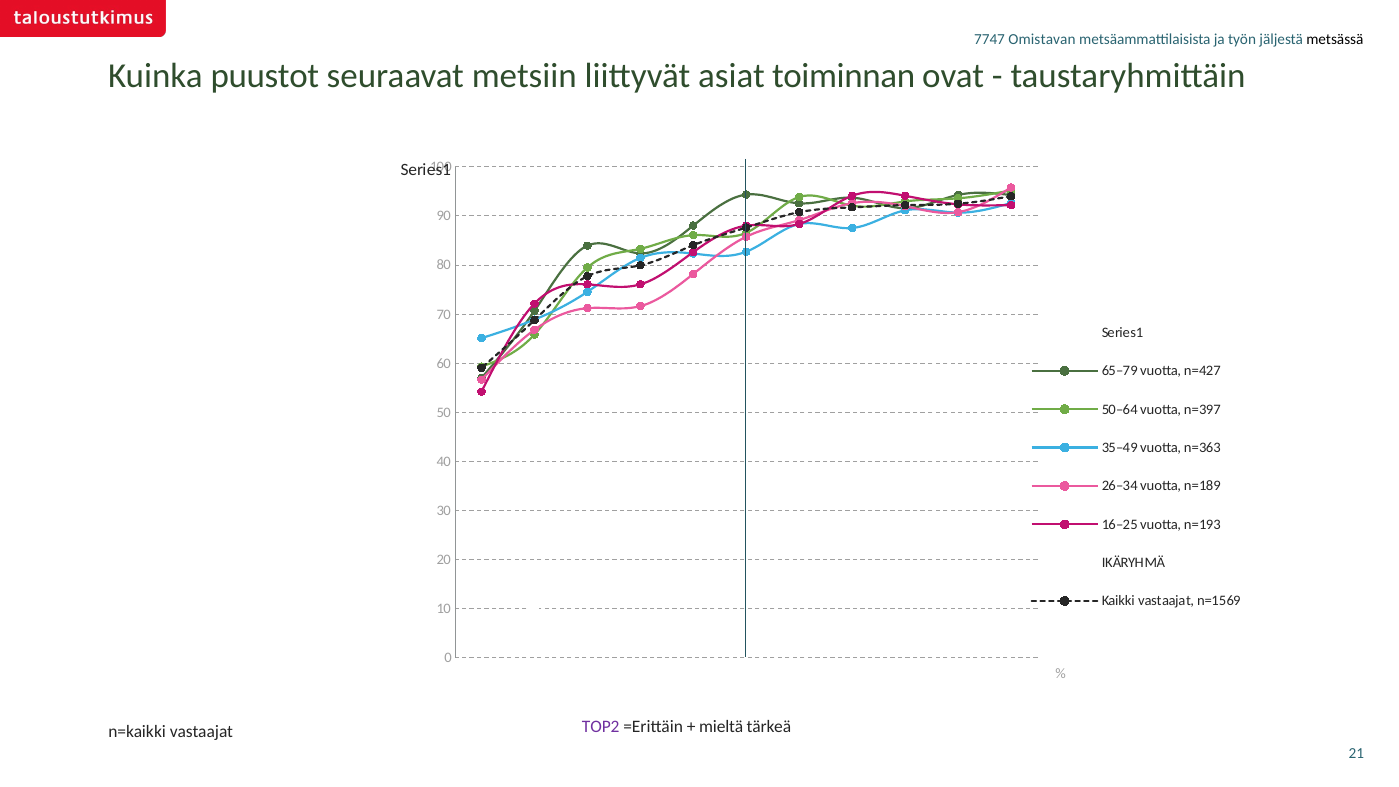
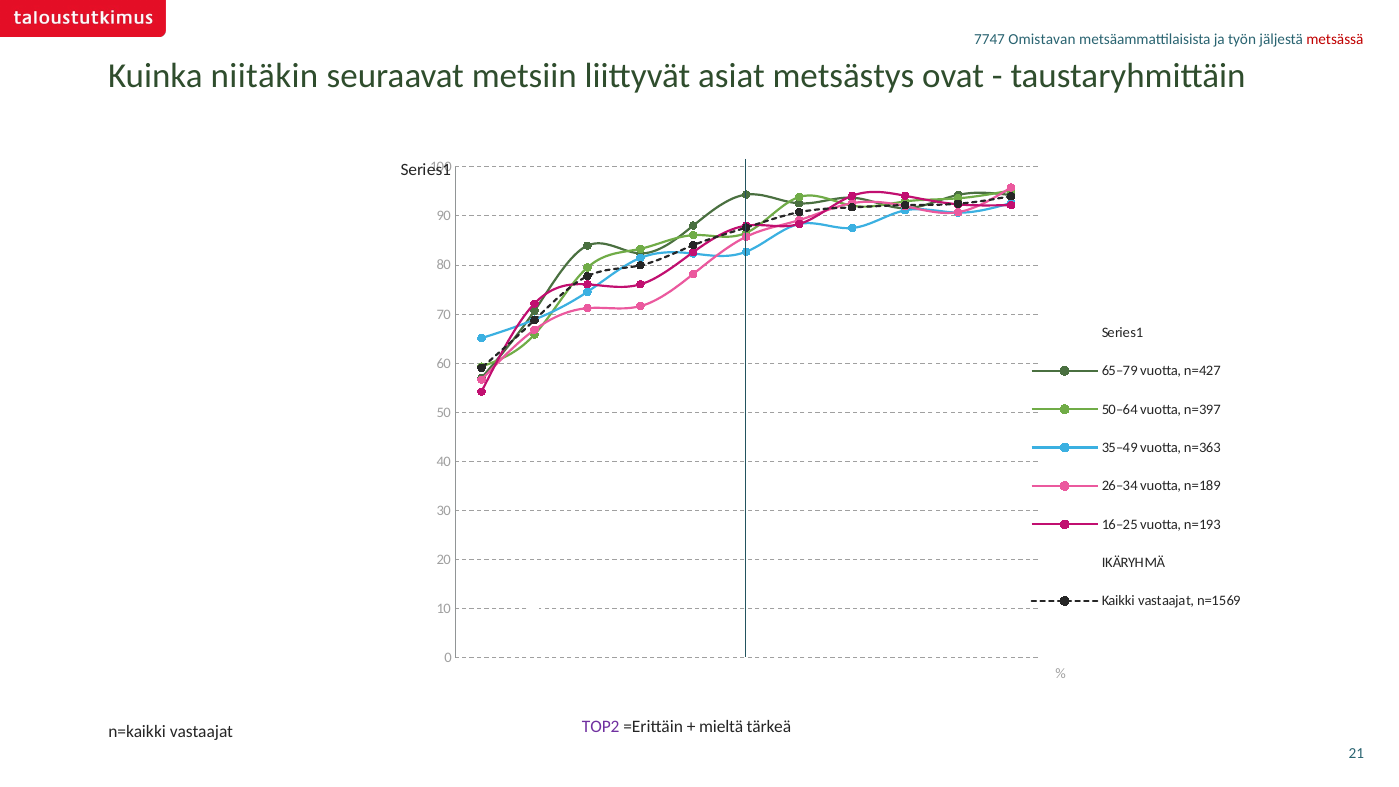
metsässä colour: black -> red (1335, 39)
puustot: puustot -> niitäkin (265, 76)
toiminnan: toiminnan -> metsästys (843, 76)
